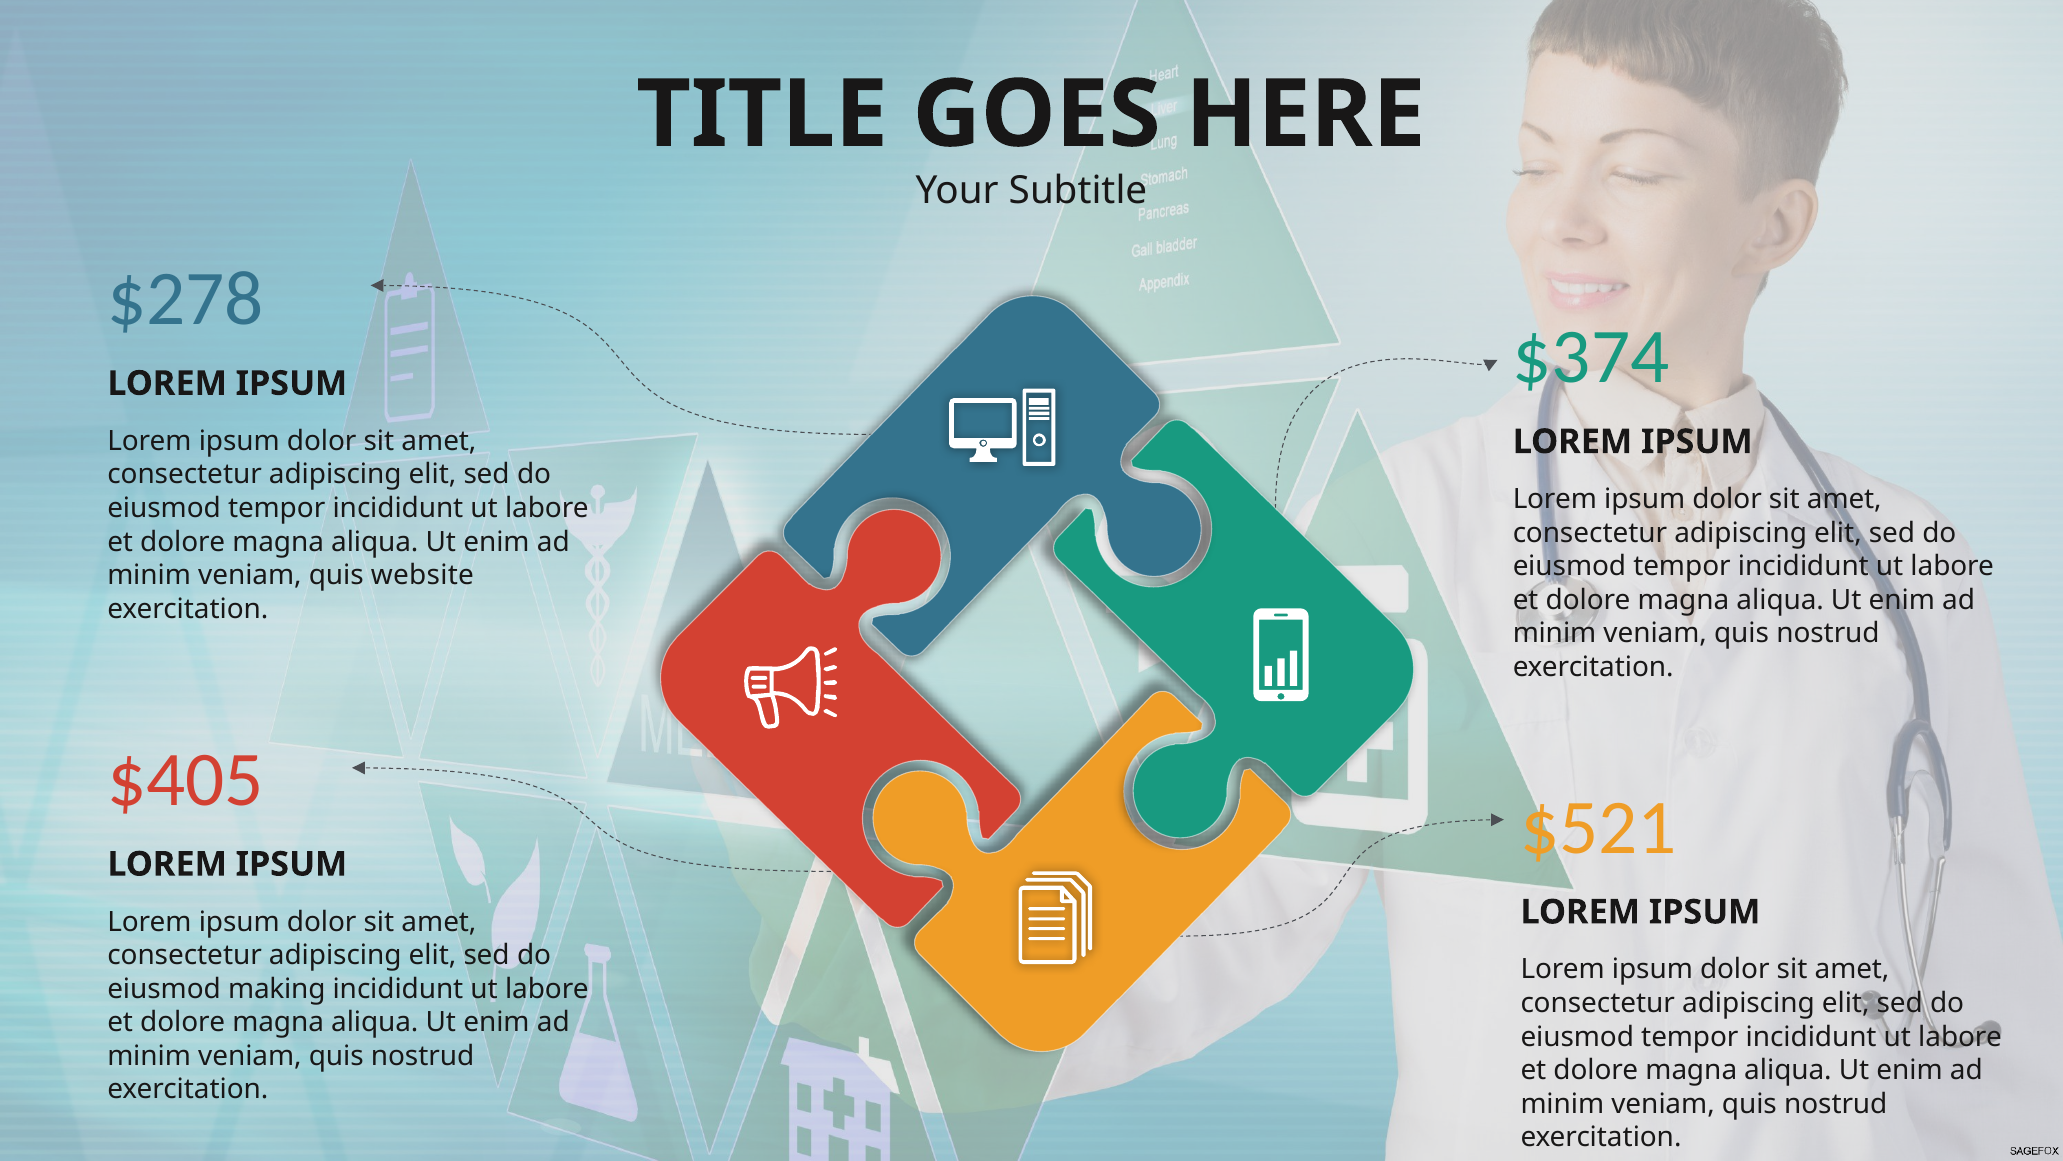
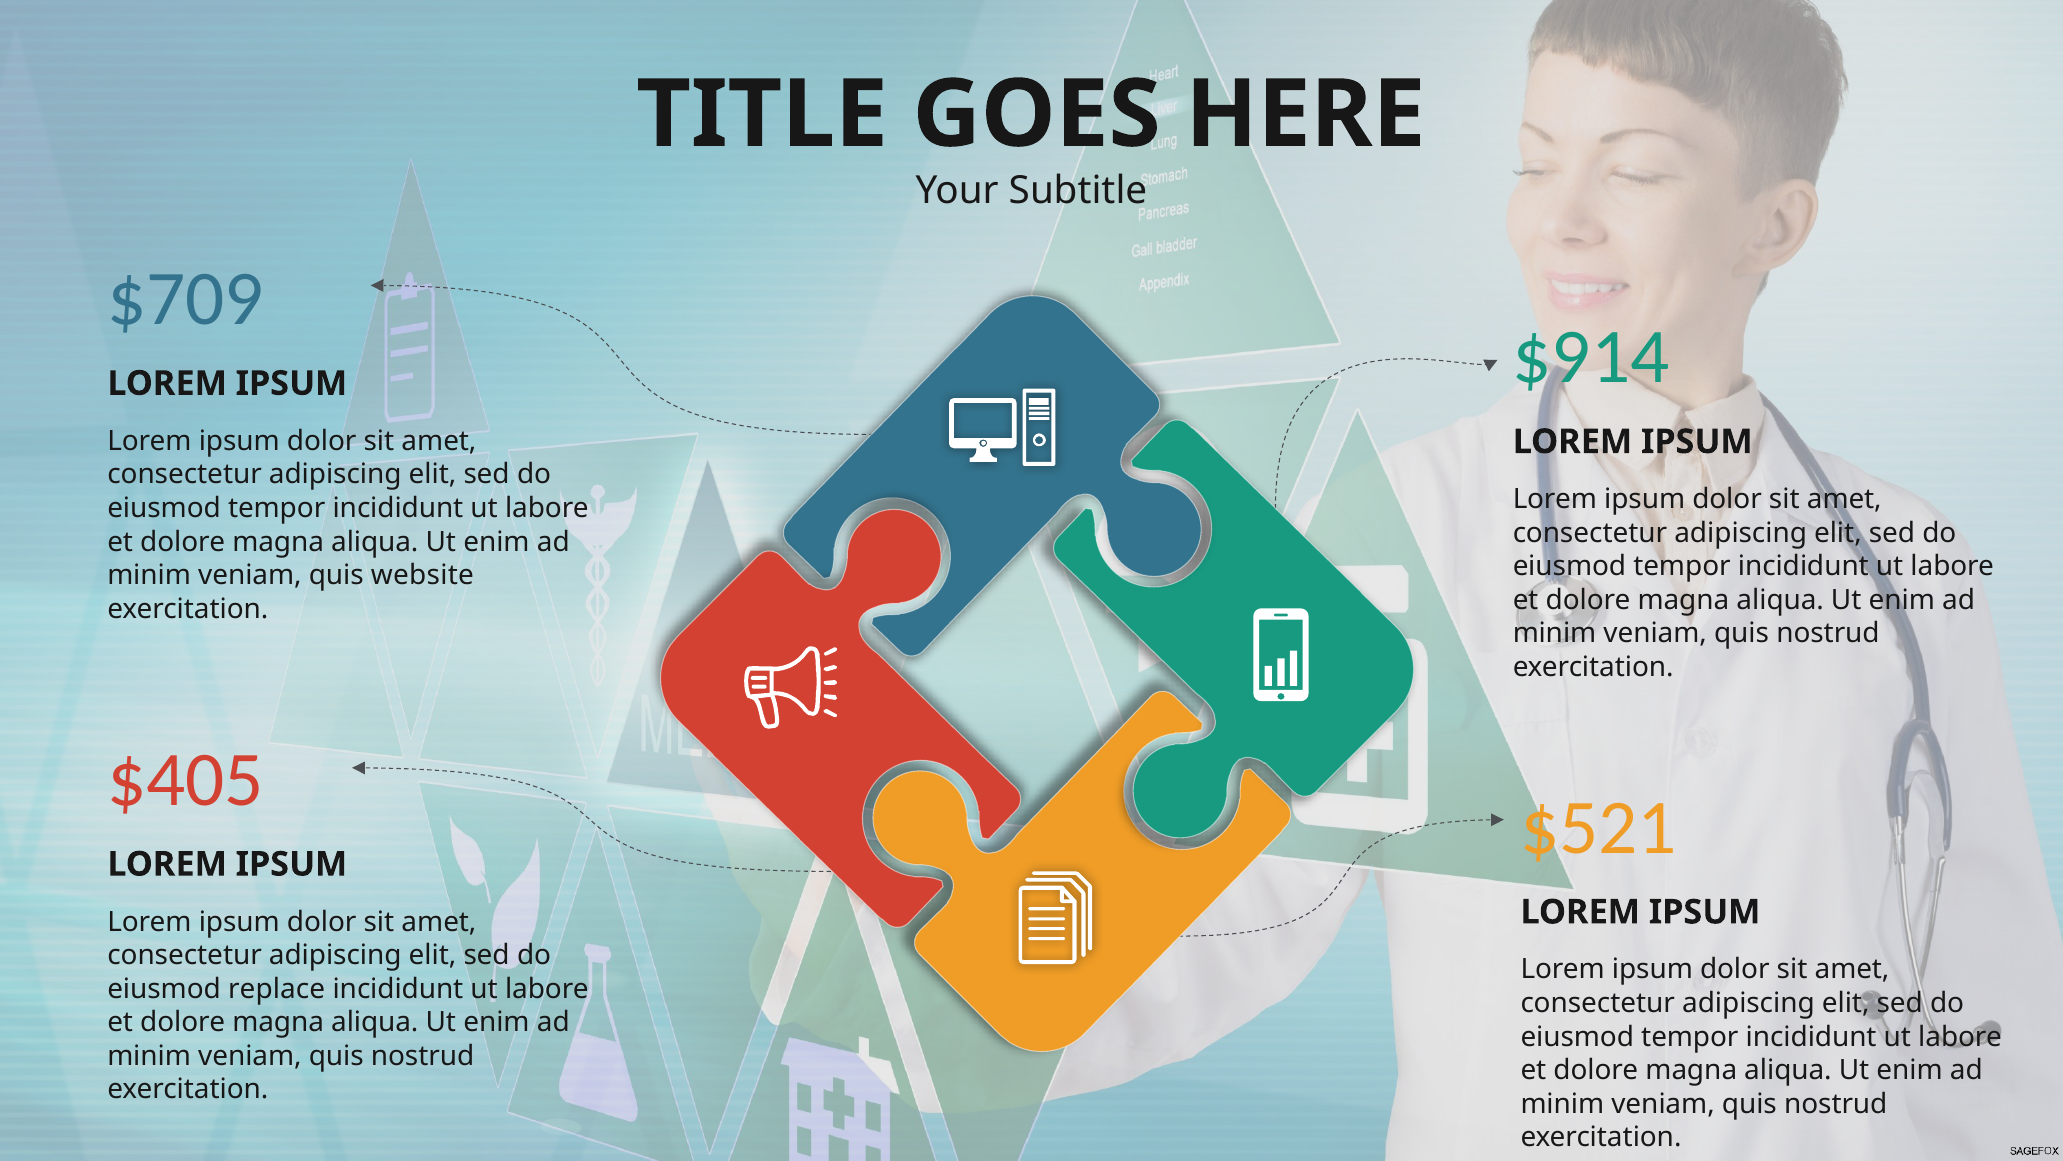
$278: $278 -> $709 (186, 299)
$374: $374 -> $914 (1591, 357)
making: making -> replace (277, 988)
